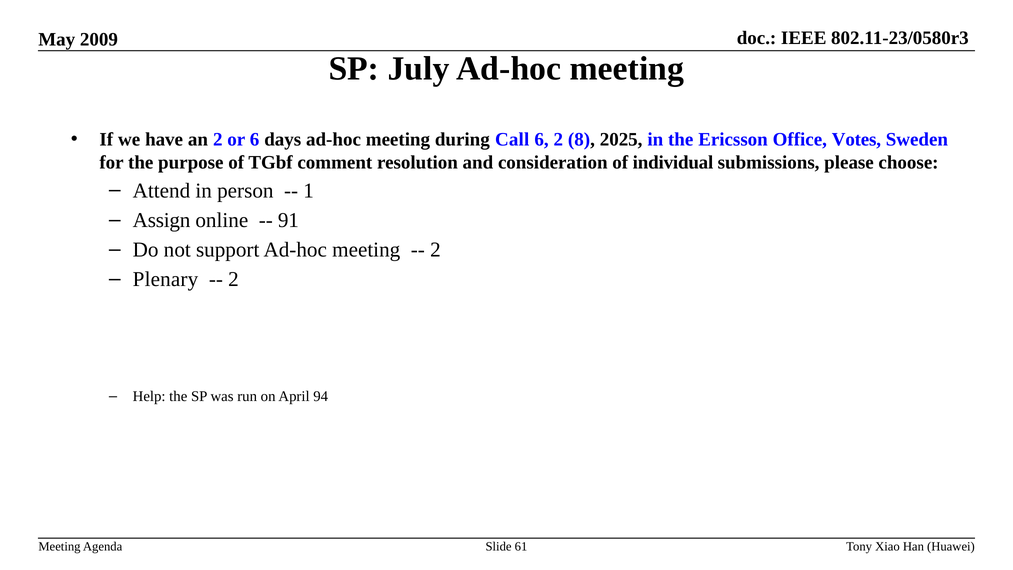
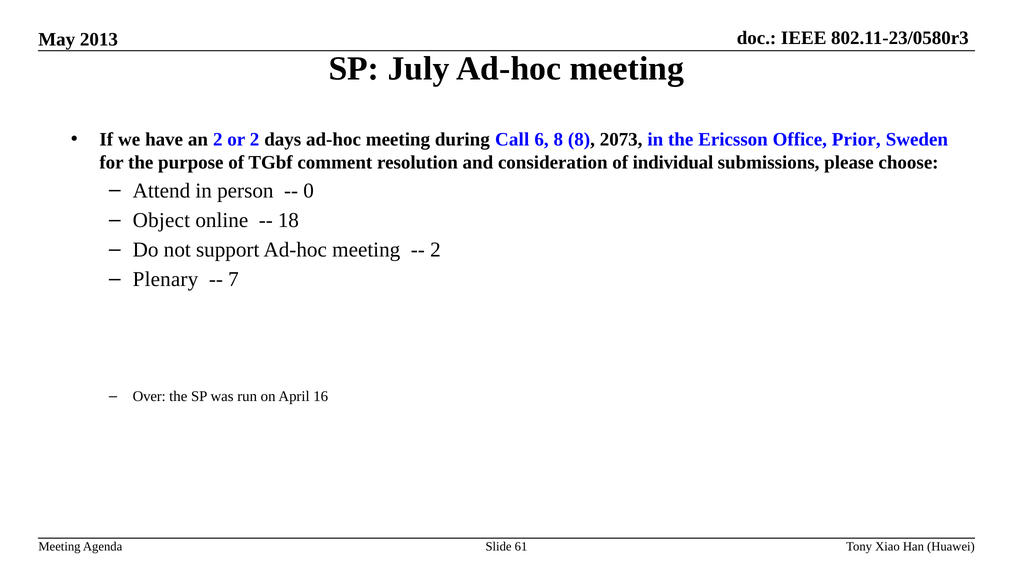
2009: 2009 -> 2013 (99, 39)
or 6: 6 -> 2 (255, 139)
6 2: 2 -> 8 (558, 139)
2025: 2025 -> 2073 (621, 139)
Votes: Votes -> Prior (856, 139)
1: 1 -> 0 (309, 191)
Assign: Assign -> Object (161, 220)
91: 91 -> 18 (288, 220)
2: 2 -> 7 (233, 279)
Help: Help -> Over (149, 396)
94: 94 -> 16 (321, 396)
